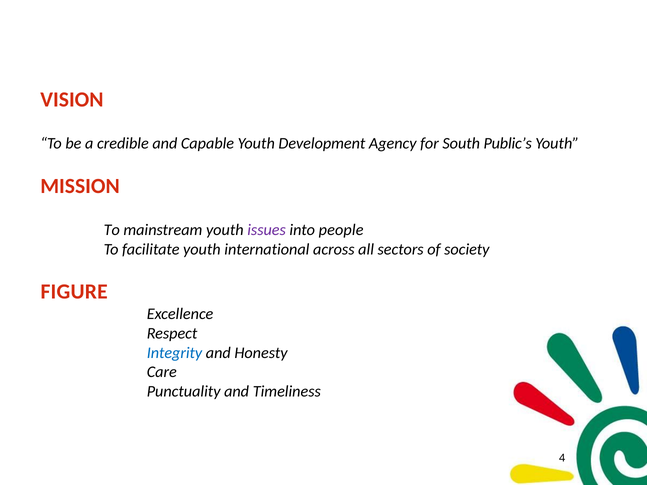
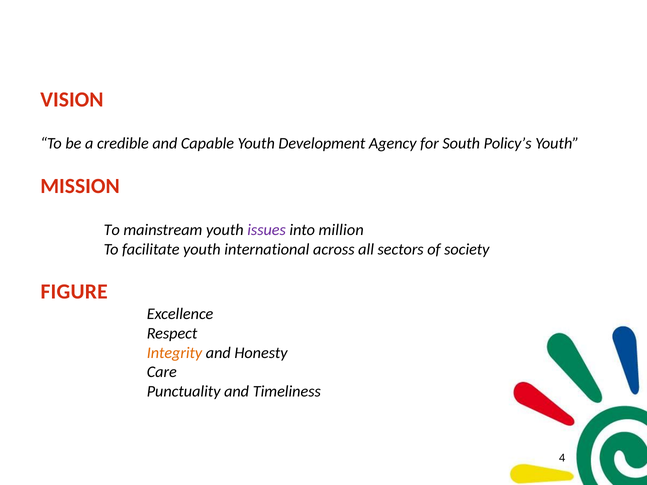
Public’s: Public’s -> Policy’s (508, 144)
people: people -> million (341, 230)
Integrity colour: blue -> orange (174, 353)
